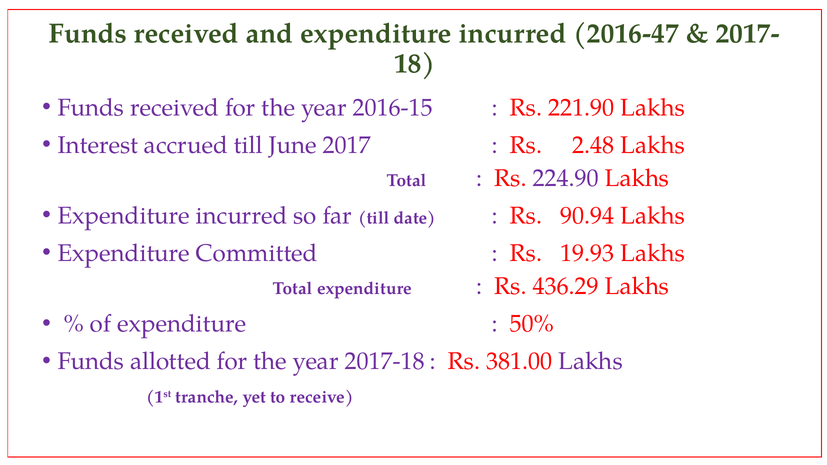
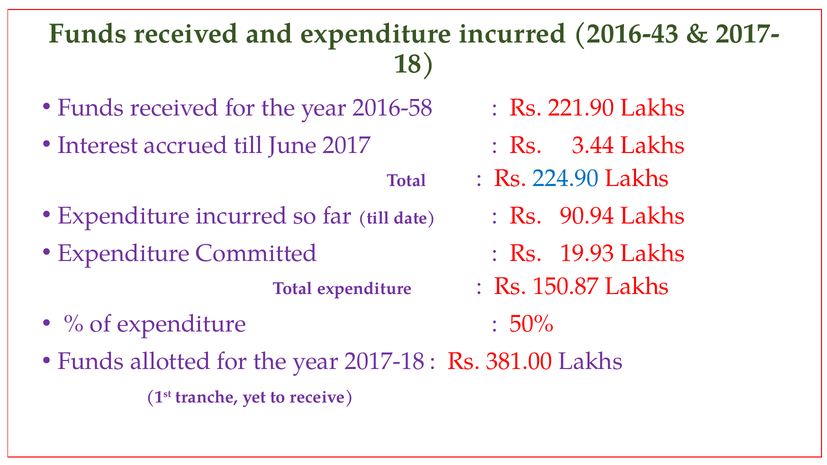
2016-47: 2016-47 -> 2016-43 (626, 34)
2016-15: 2016-15 -> 2016-58 (393, 108)
2.48: 2.48 -> 3.44 (593, 145)
224.90 colour: purple -> blue (566, 178)
436.29: 436.29 -> 150.87 (566, 287)
